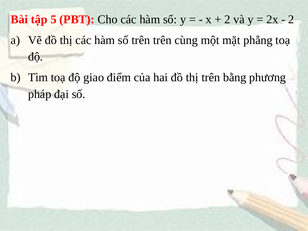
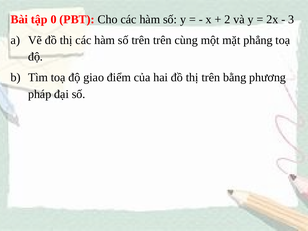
5: 5 -> 0 (54, 19)
2: 2 -> 3 (291, 19)
